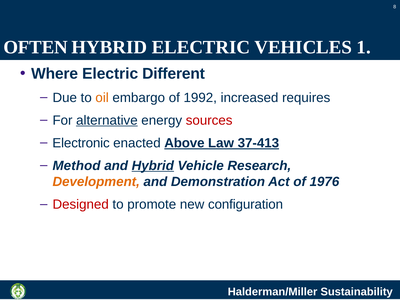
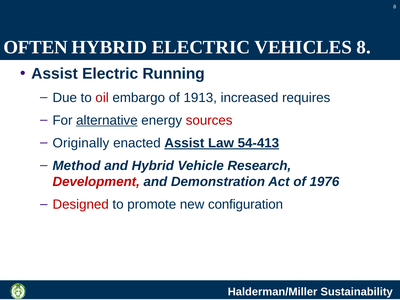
VEHICLES 1: 1 -> 8 (364, 47)
Where: Where -> Assist (55, 74)
Different: Different -> Running (174, 74)
oil colour: orange -> red (102, 98)
1992: 1992 -> 1913 (200, 98)
Electronic: Electronic -> Originally (81, 143)
enacted Above: Above -> Assist (184, 143)
37-413: 37-413 -> 54-413 (258, 143)
Hybrid underline: present -> none (153, 166)
Development colour: orange -> red (96, 182)
